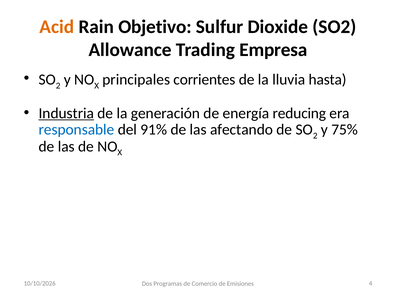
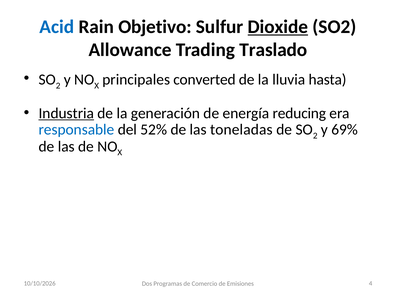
Acid colour: orange -> blue (57, 27)
Dioxide underline: none -> present (278, 27)
Empresa: Empresa -> Traslado (273, 50)
corrientes: corrientes -> converted (204, 80)
91%: 91% -> 52% (154, 130)
afectando: afectando -> toneladas (241, 130)
75%: 75% -> 69% (345, 130)
